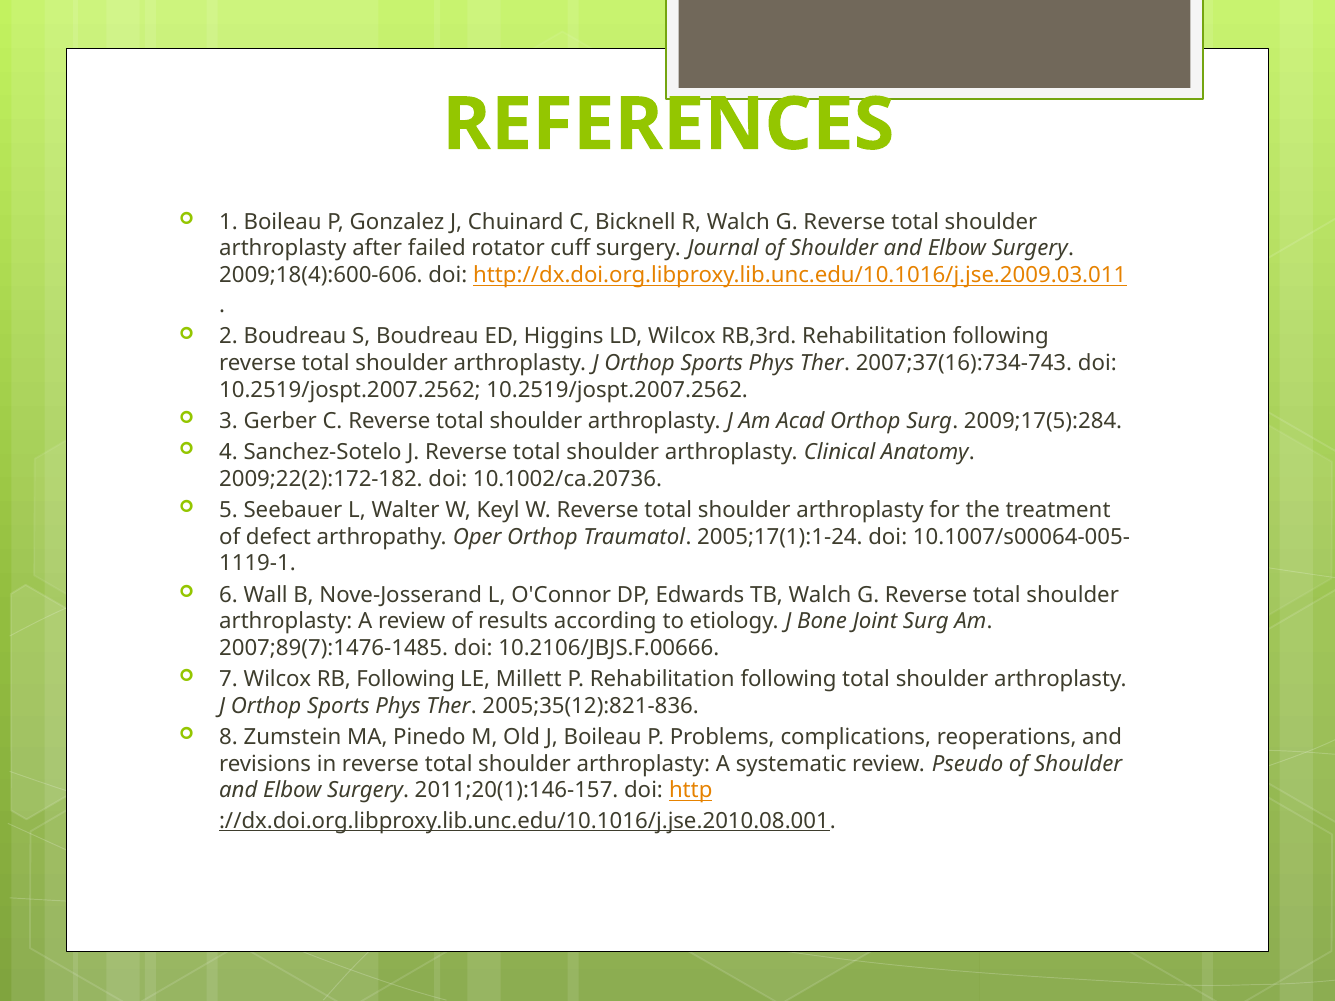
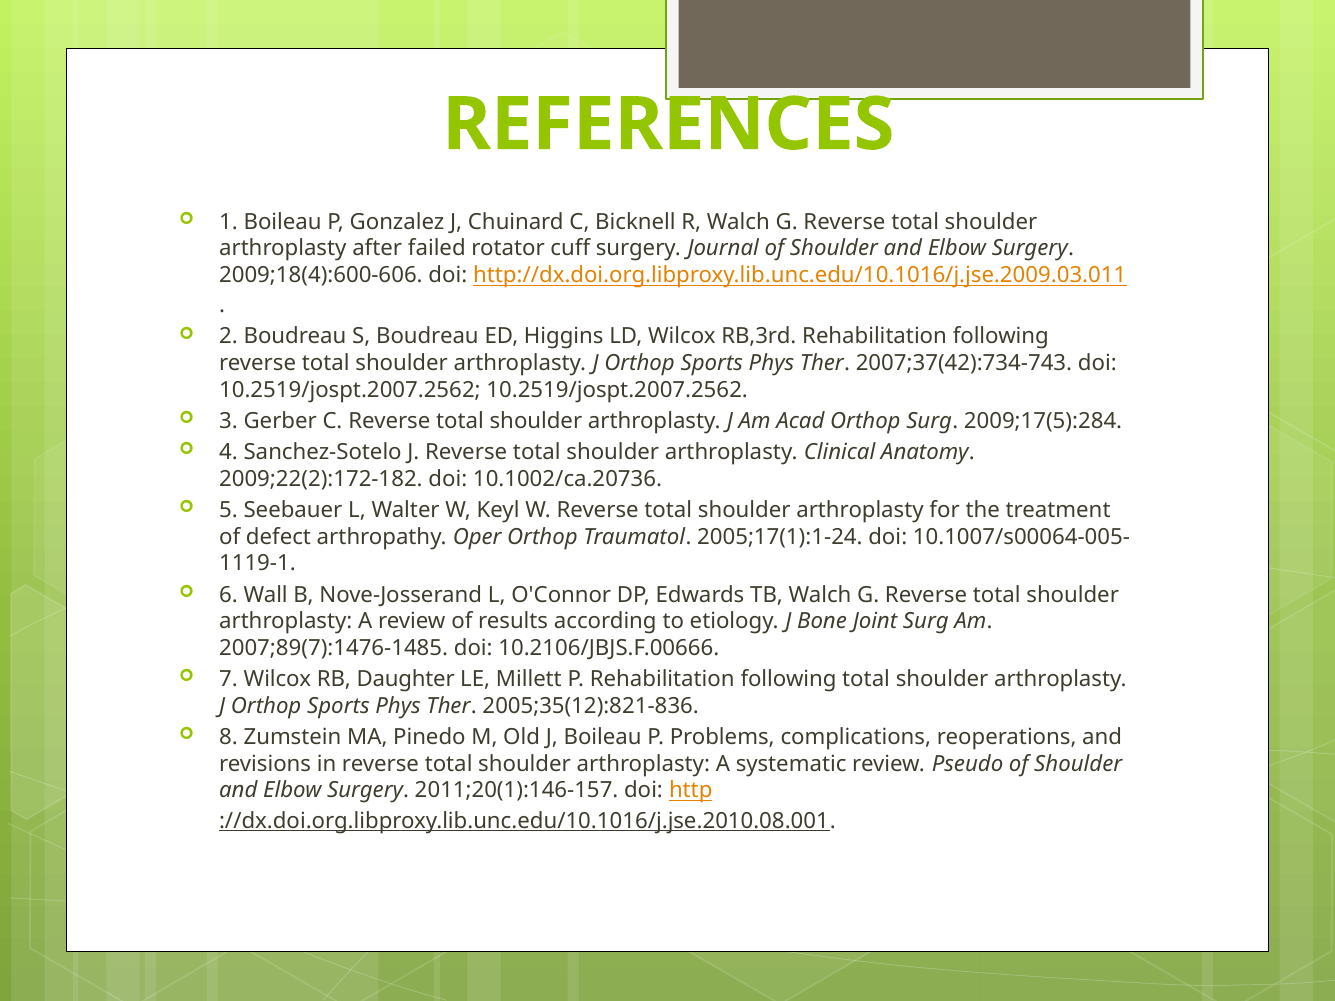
2007;37(16):734-743: 2007;37(16):734-743 -> 2007;37(42):734-743 (964, 363)
RB Following: Following -> Daughter (406, 679)
